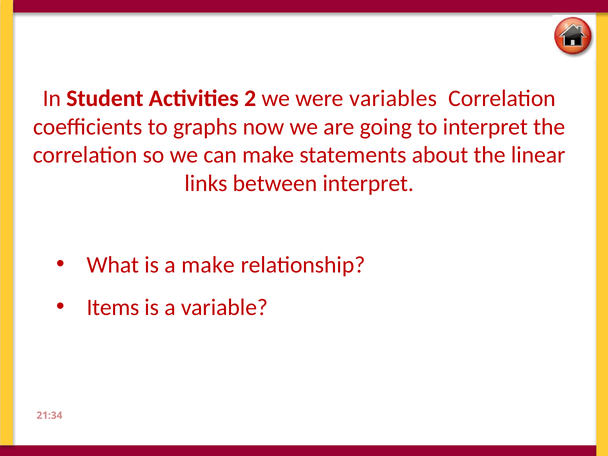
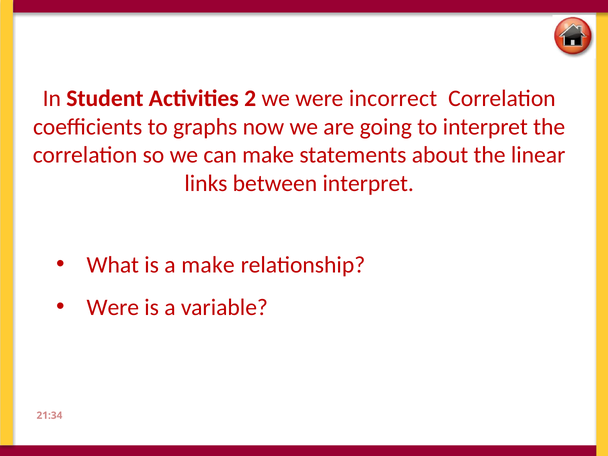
variables: variables -> incorrect (393, 98)
Items: Items -> Were (113, 307)
